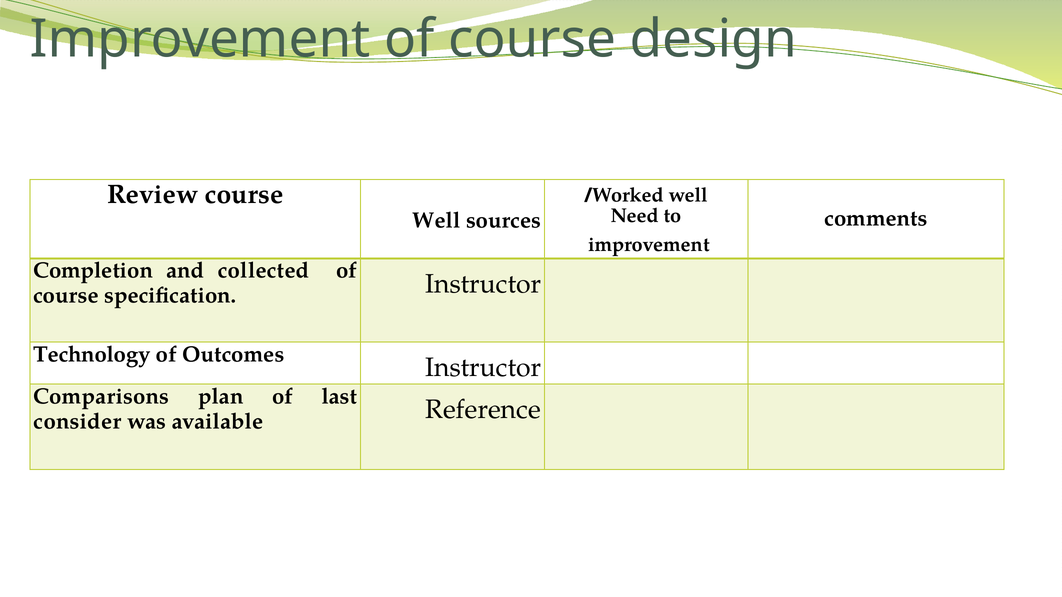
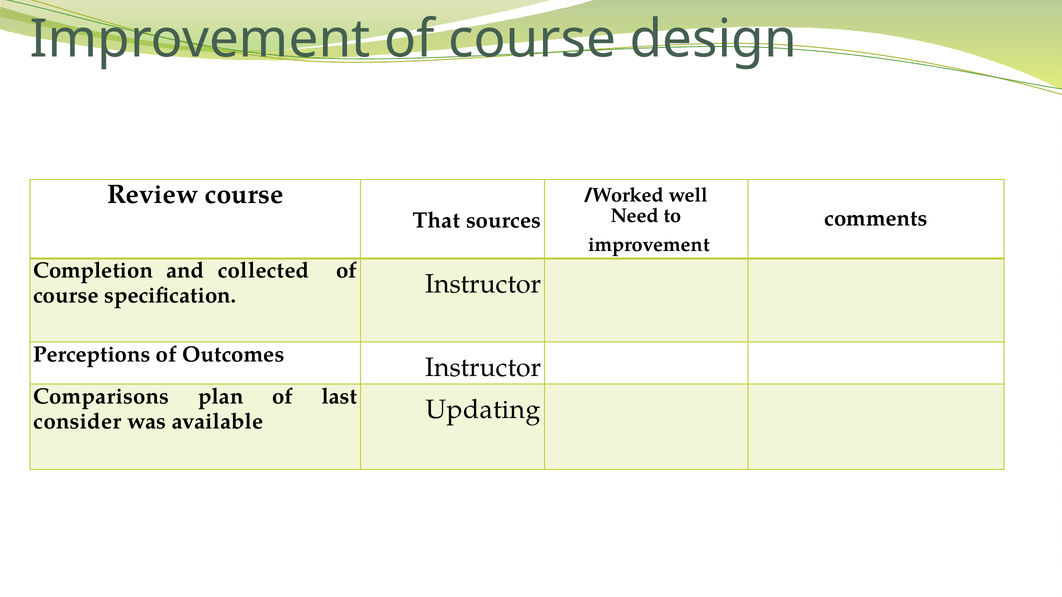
Well: Well -> That (436, 221)
Technology: Technology -> Perceptions (92, 355)
Reference: Reference -> Updating (483, 410)
